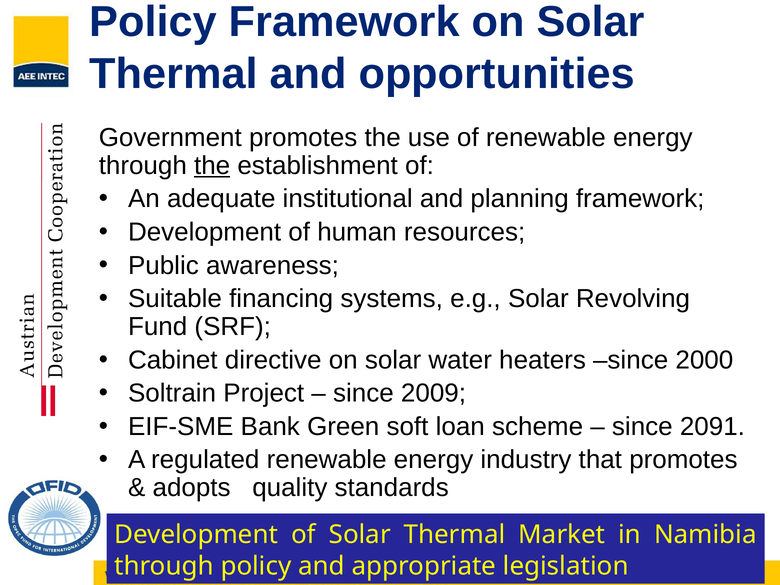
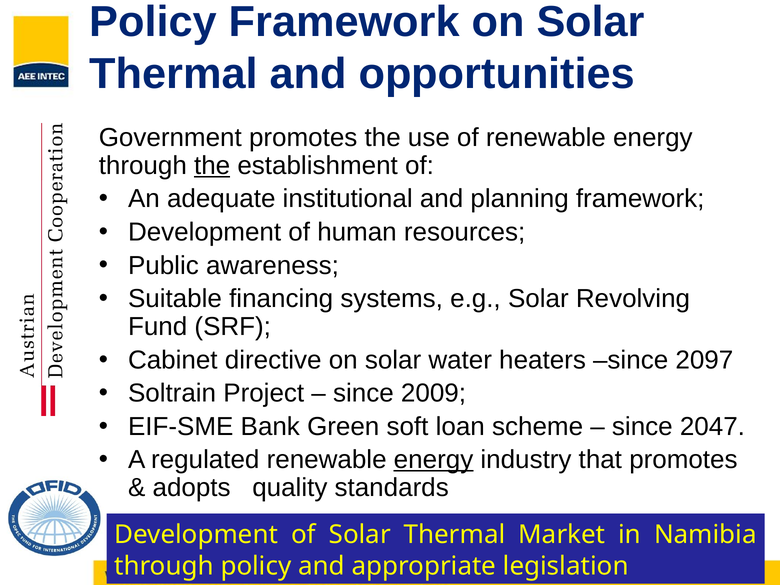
2000: 2000 -> 2097 (704, 360)
2091: 2091 -> 2047 (712, 427)
energy underline: none -> present (434, 460)
